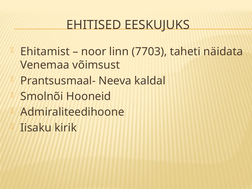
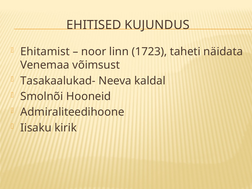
EESKUJUKS: EESKUJUKS -> KUJUNDUS (157, 25)
7703: 7703 -> 1723 (149, 52)
Prantsusmaal-: Prantsusmaal- -> Tasakaalukad- (58, 81)
